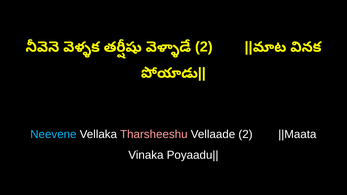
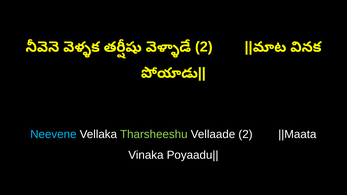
Tharsheeshu colour: pink -> light green (154, 134)
